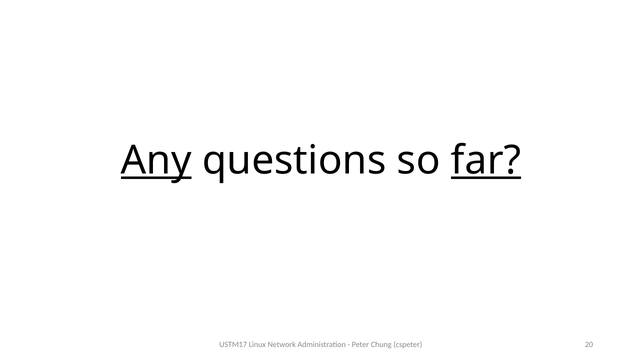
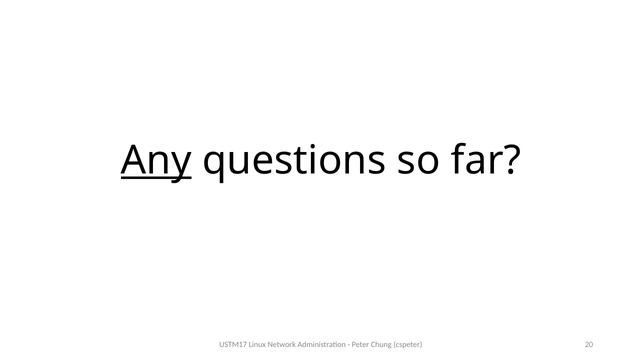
far underline: present -> none (486, 160)
